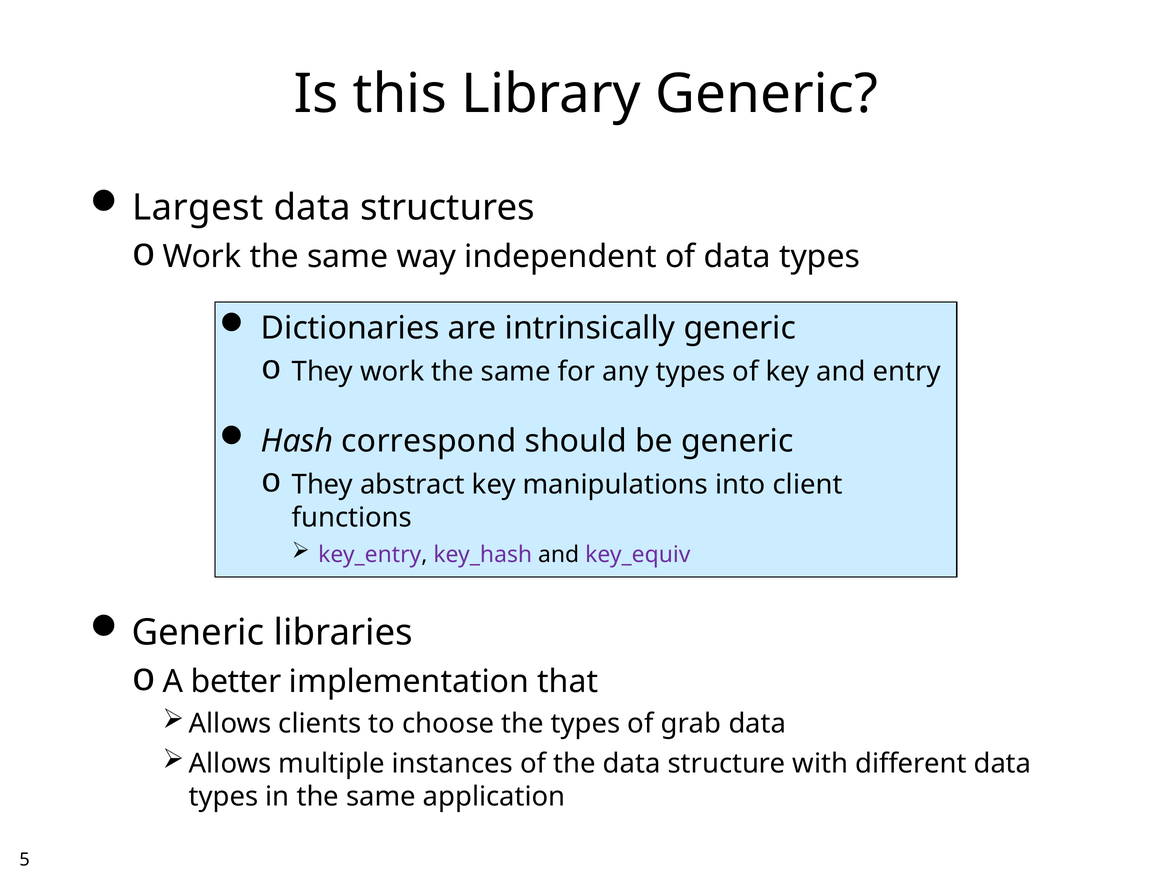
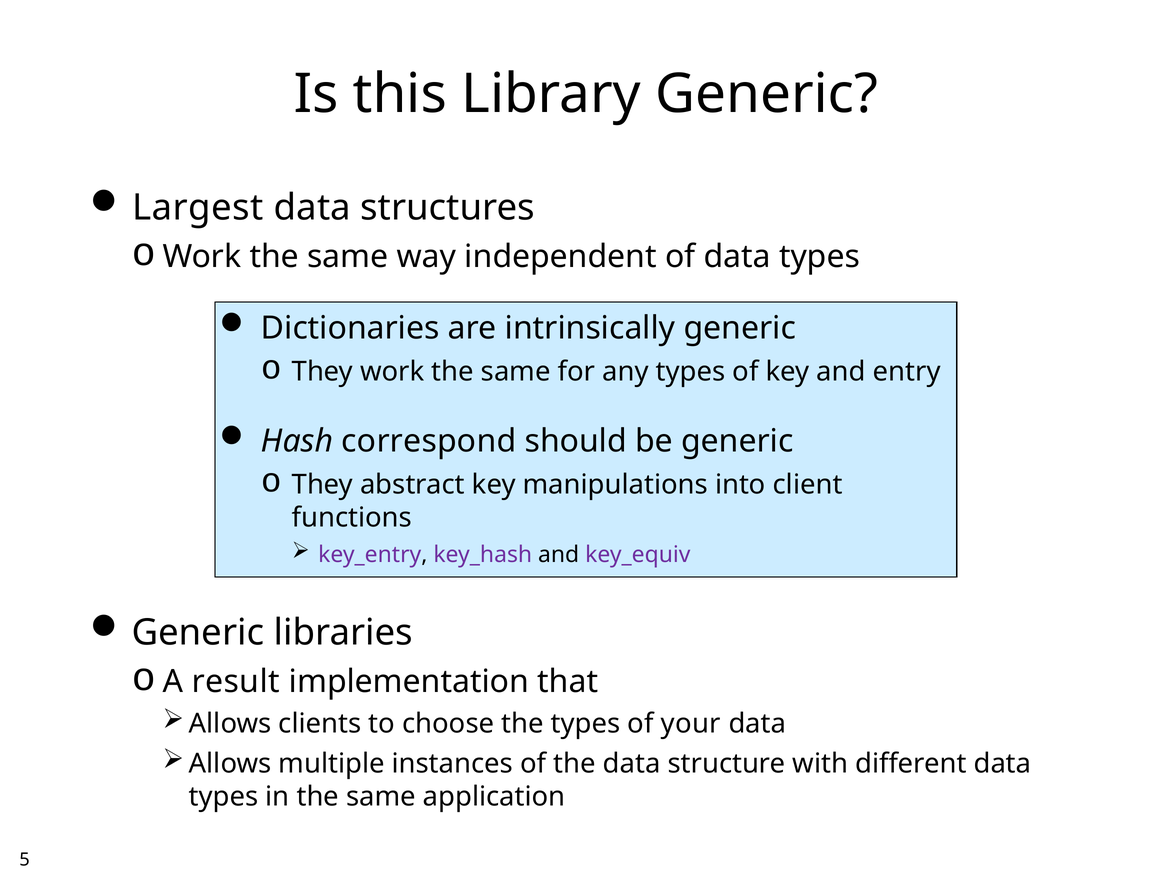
better: better -> result (236, 682)
grab: grab -> your (691, 724)
